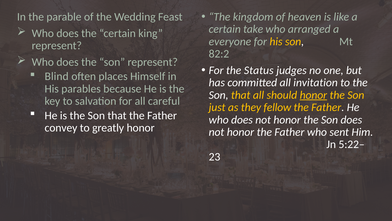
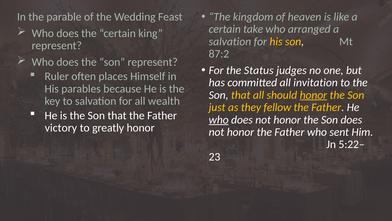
everyone: everyone -> salvation (230, 41)
82:2: 82:2 -> 87:2 (219, 54)
Blind: Blind -> Ruler (57, 76)
careful: careful -> wealth (164, 101)
who underline: none -> present (219, 119)
convey: convey -> victory (61, 128)
